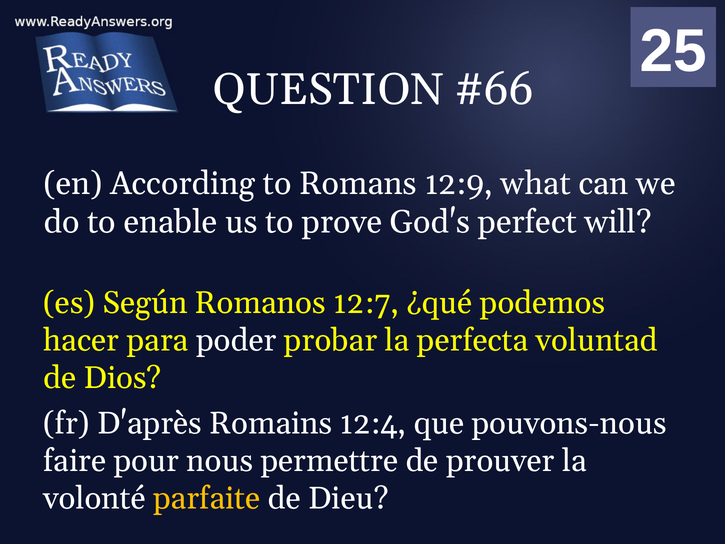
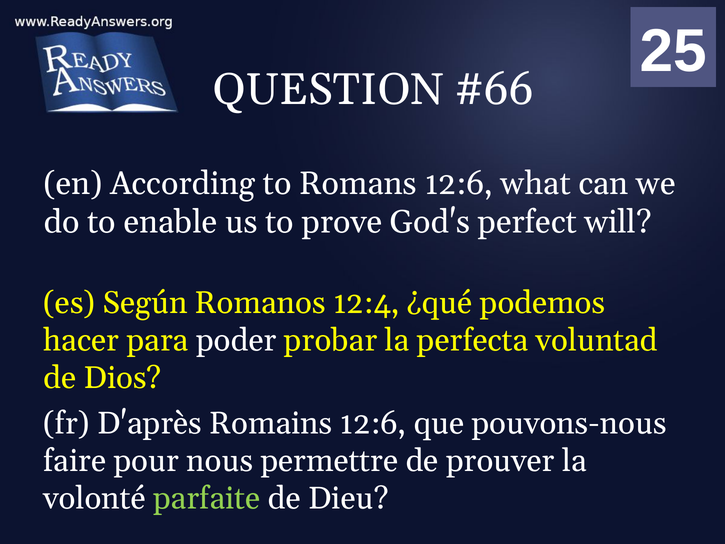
Romans 12:9: 12:9 -> 12:6 (459, 183)
12:7: 12:7 -> 12:4 (366, 303)
Romains 12:4: 12:4 -> 12:6 (373, 423)
parfaite colour: yellow -> light green (207, 498)
